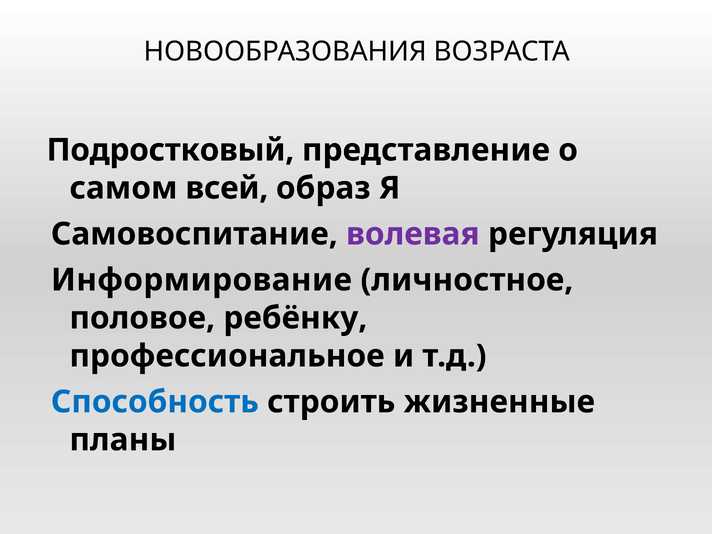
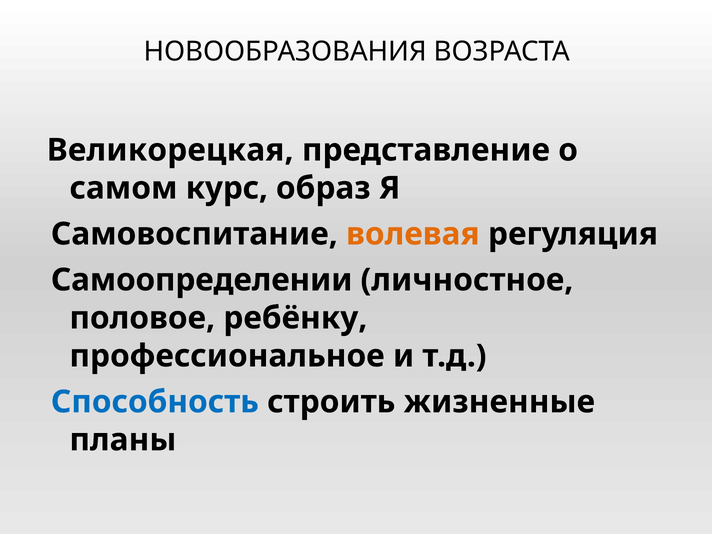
Подростковый: Подростковый -> Великорецкая (170, 150)
всей: всей -> курс (227, 188)
волевая colour: purple -> orange (413, 234)
Информирование: Информирование -> Самоопределении (202, 280)
